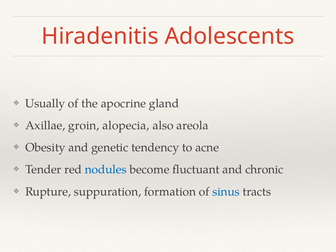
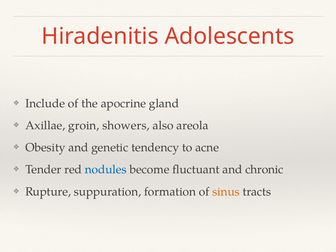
Usually: Usually -> Include (45, 103)
alopecia: alopecia -> showers (126, 125)
sinus colour: blue -> orange (226, 192)
